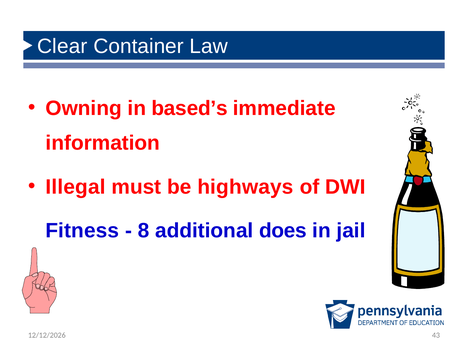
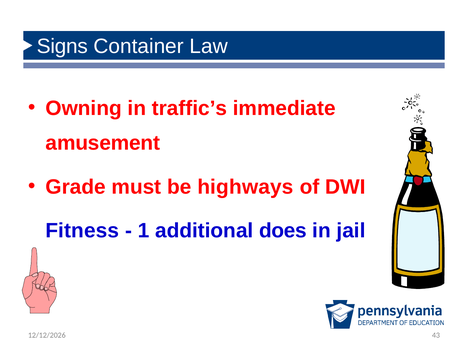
Clear: Clear -> Signs (62, 46)
based’s: based’s -> traffic’s (189, 108)
information: information -> amusement (103, 143)
Illegal: Illegal -> Grade (76, 187)
8: 8 -> 1 (144, 231)
